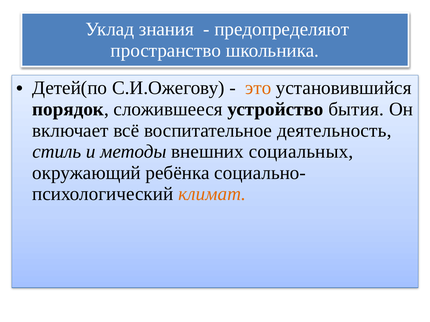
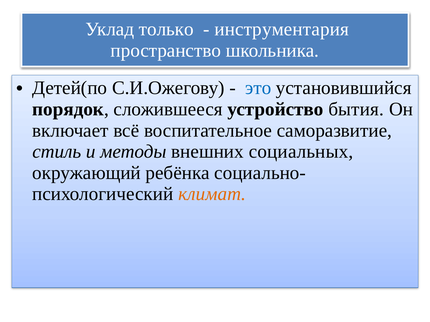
знания: знания -> только (166, 29)
предопределяют: предопределяют -> инструментария (282, 29)
это colour: orange -> blue (258, 88)
деятельность: деятельность -> саморазвитие (334, 131)
